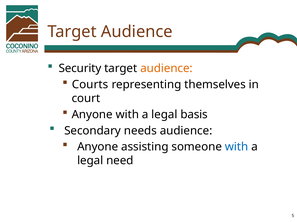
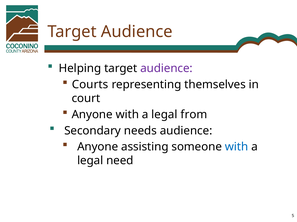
Security: Security -> Helping (80, 69)
audience colour: orange -> purple (166, 69)
basis: basis -> from (194, 115)
